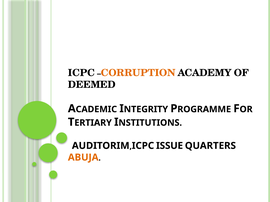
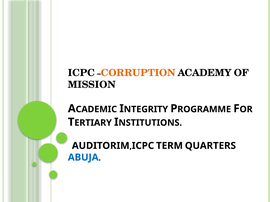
DEEMED: DEEMED -> MISSION (92, 85)
ISSUE: ISSUE -> TERM (169, 146)
ABUJA colour: orange -> blue (83, 158)
